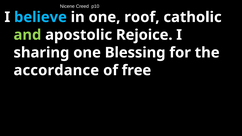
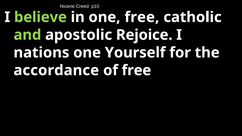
believe colour: light blue -> light green (40, 17)
one roof: roof -> free (142, 17)
sharing: sharing -> nations (41, 53)
Blessing: Blessing -> Yourself (135, 53)
